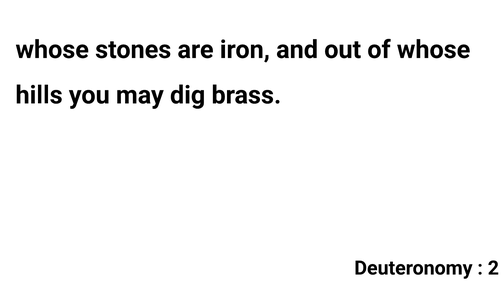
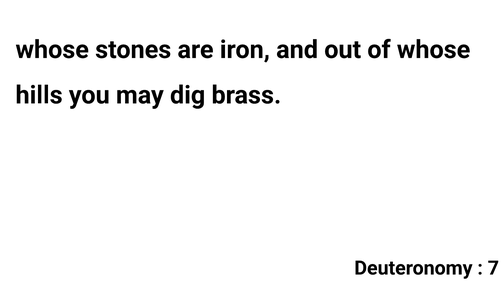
2: 2 -> 7 (493, 268)
